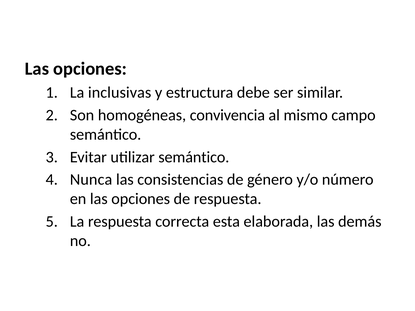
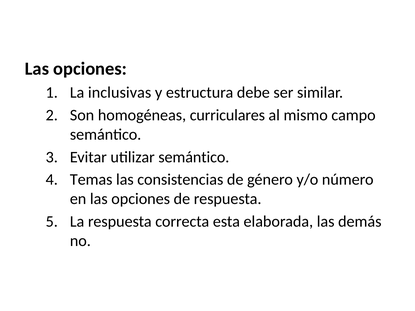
convivencia: convivencia -> curriculares (227, 115)
Nunca: Nunca -> Temas (91, 180)
